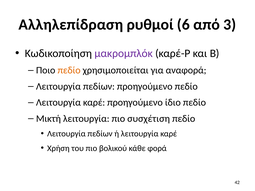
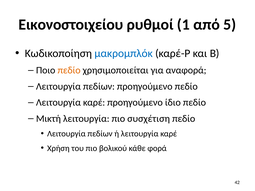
Αλληλεπίδραση: Αλληλεπίδραση -> Εικονοστοιχείου (71, 25)
6: 6 -> 1 (183, 25)
3: 3 -> 5 (230, 25)
μακρομπλόκ colour: purple -> blue (124, 54)
